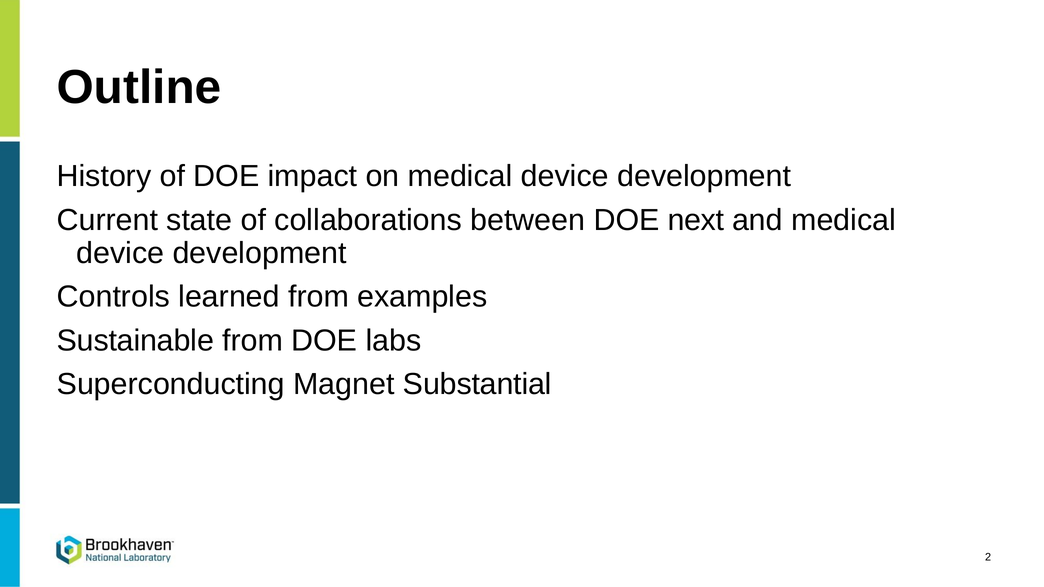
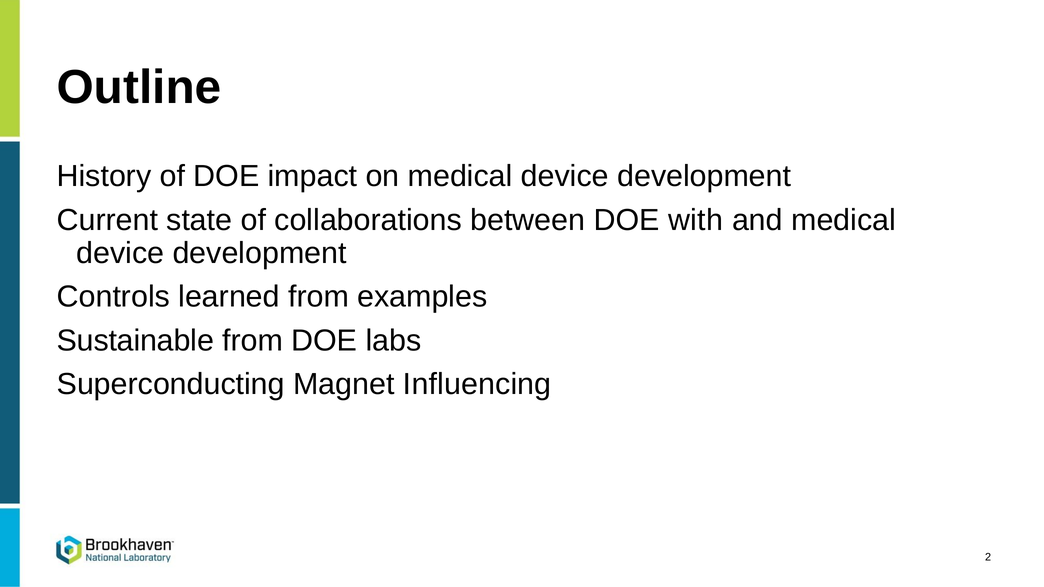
next: next -> with (696, 220)
Substantial: Substantial -> Influencing (477, 384)
